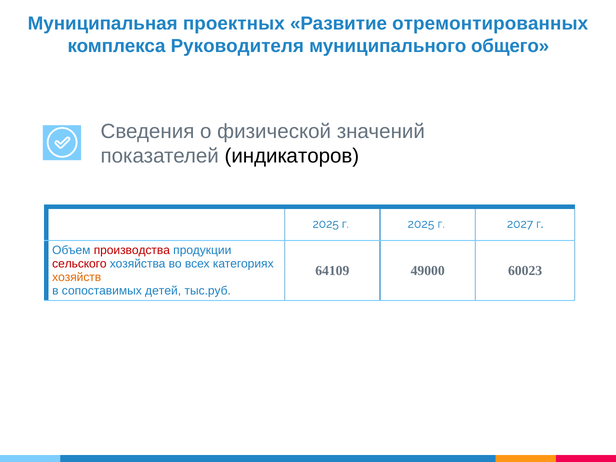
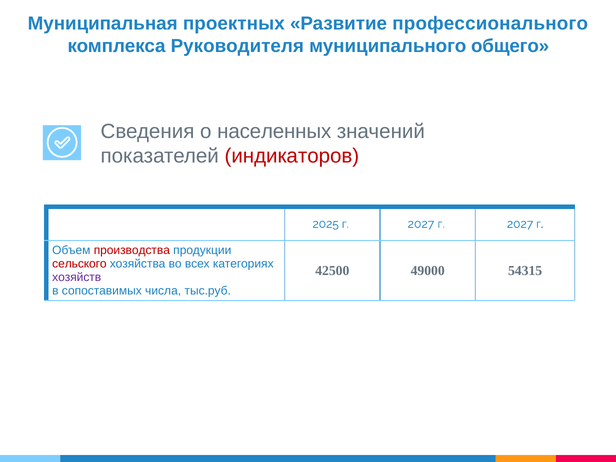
отремонтированных: отремонтированных -> профессионального (490, 24)
физической: физической -> населенных (274, 131)
индикаторов colour: black -> red (292, 156)
2025 г 2025: 2025 -> 2027 (421, 224)
64109: 64109 -> 42500 (332, 271)
60023: 60023 -> 54315 (525, 271)
хозяйств colour: orange -> purple (77, 277)
детей: детей -> числа (163, 291)
